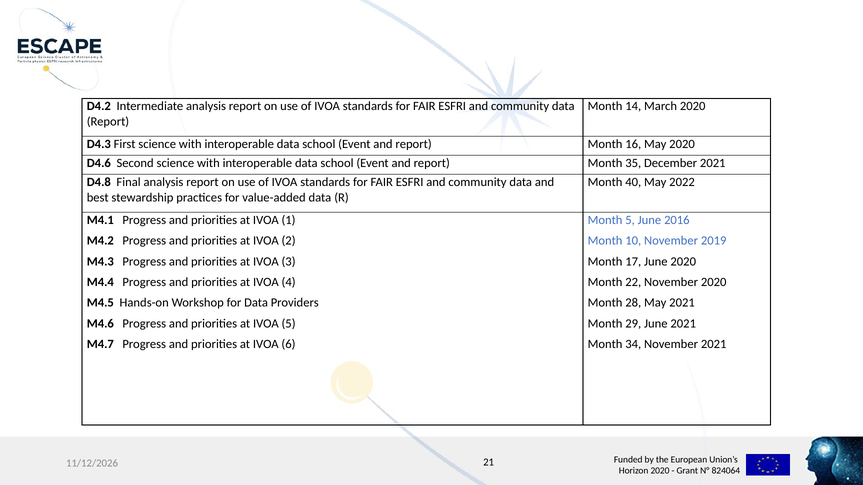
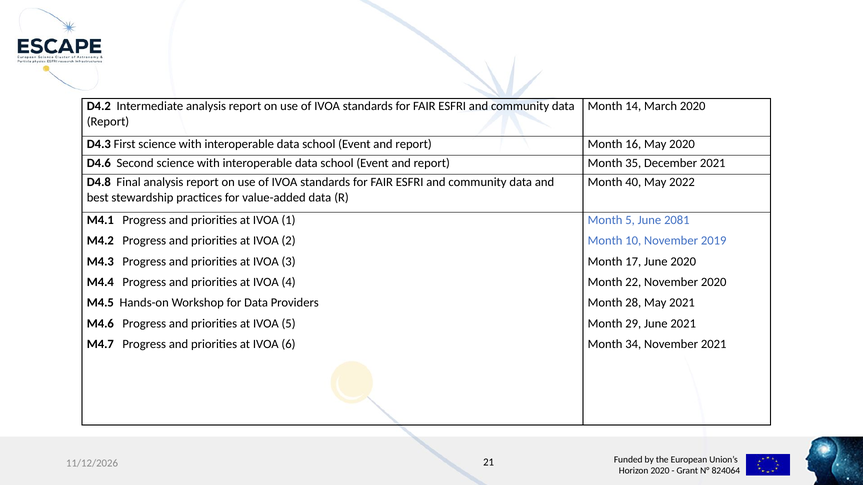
2016: 2016 -> 2081 (677, 220)
